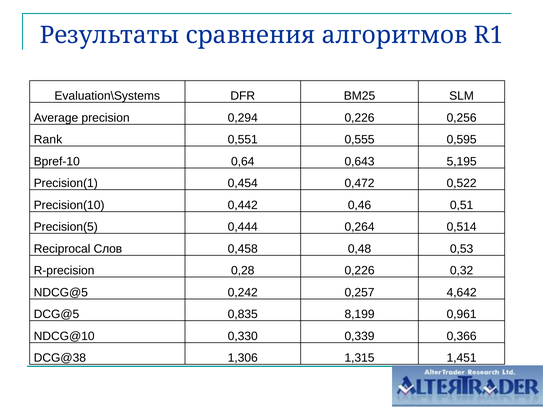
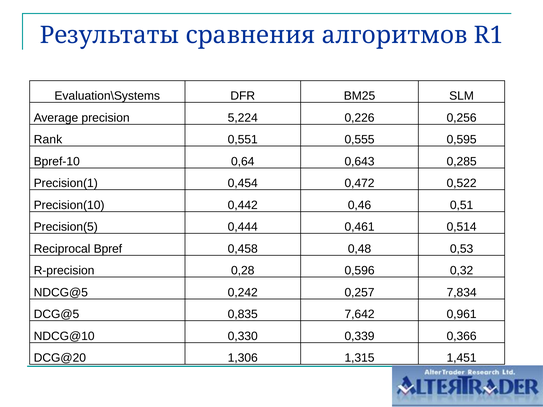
0,294: 0,294 -> 5,224 (243, 118)
5,195: 5,195 -> 0,285 (462, 161)
0,264: 0,264 -> 0,461 (360, 227)
Слов: Слов -> Bpref (108, 249)
0,28 0,226: 0,226 -> 0,596 (360, 271)
4,642: 4,642 -> 7,834 (462, 293)
8,199: 8,199 -> 7,642 (360, 314)
DCG@38: DCG@38 -> DCG@20 (60, 358)
